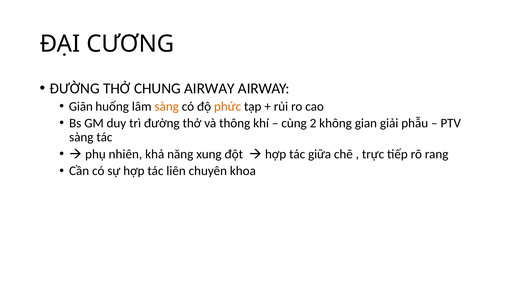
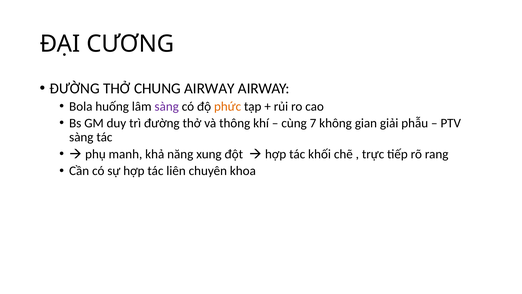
Giãn: Giãn -> Bola (81, 106)
sàng colour: orange -> purple (167, 106)
2: 2 -> 7 (313, 123)
nhiên: nhiên -> manh (125, 154)
giữa: giữa -> khối (320, 154)
